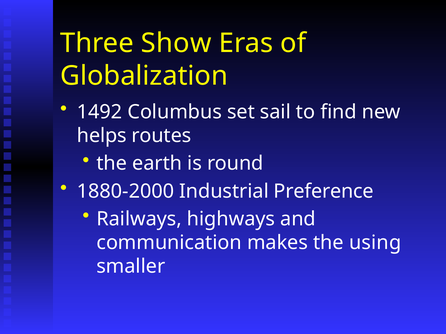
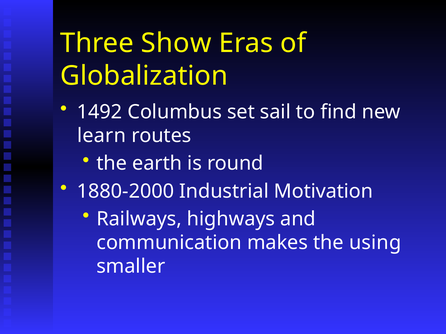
helps: helps -> learn (102, 136)
Preference: Preference -> Motivation (324, 191)
